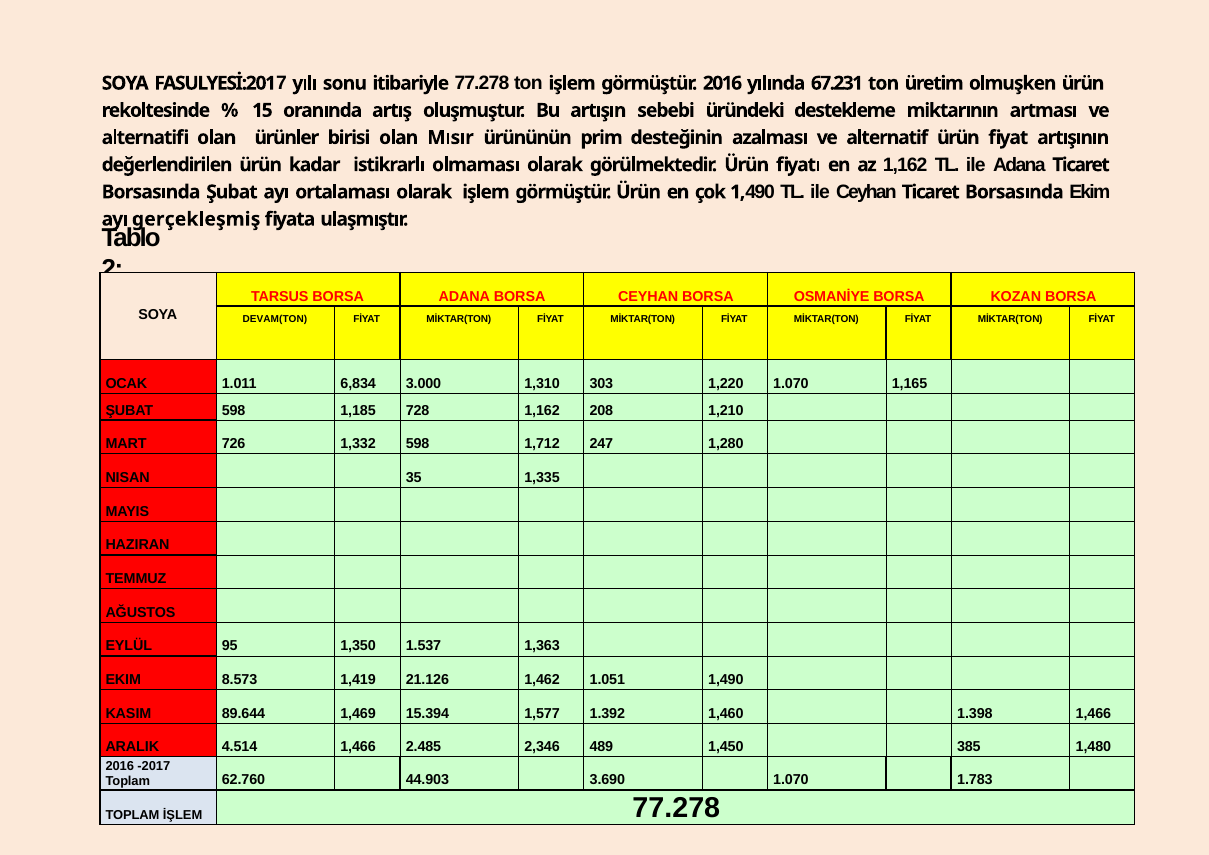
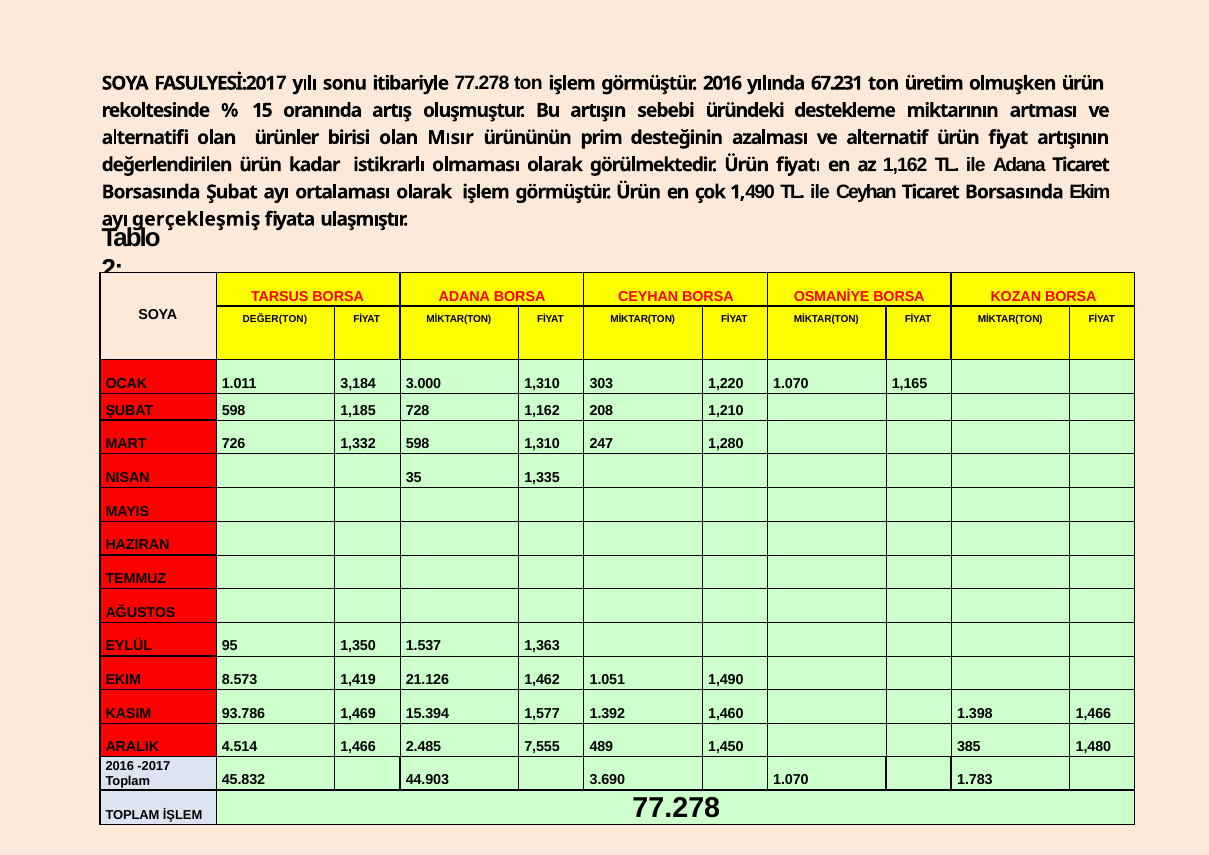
DEVAM(TON: DEVAM(TON -> DEĞER(TON (275, 319)
6,834: 6,834 -> 3,184 (358, 383)
598 1,712: 1,712 -> 1,310 (542, 444)
89.644: 89.644 -> 93.786 (244, 714)
2,346: 2,346 -> 7,555 (542, 747)
62.760: 62.760 -> 45.832 (244, 780)
